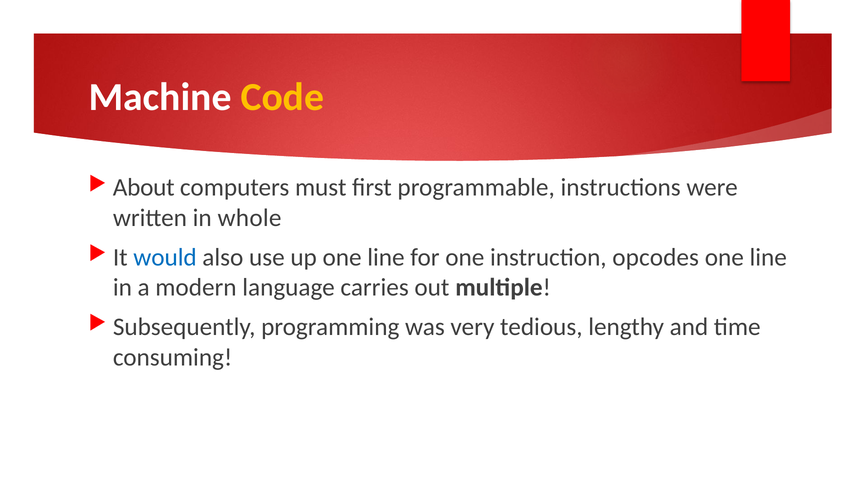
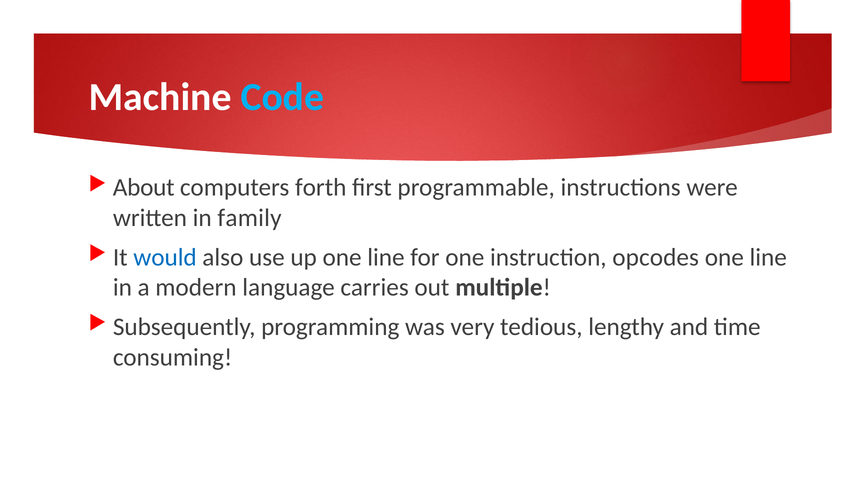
Code colour: yellow -> light blue (282, 97)
must: must -> forth (321, 188)
whole: whole -> family (250, 218)
